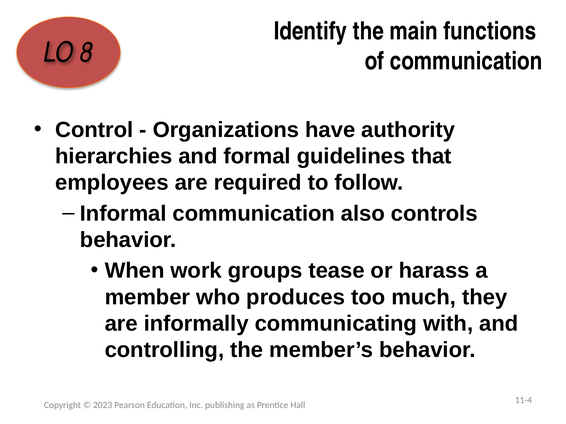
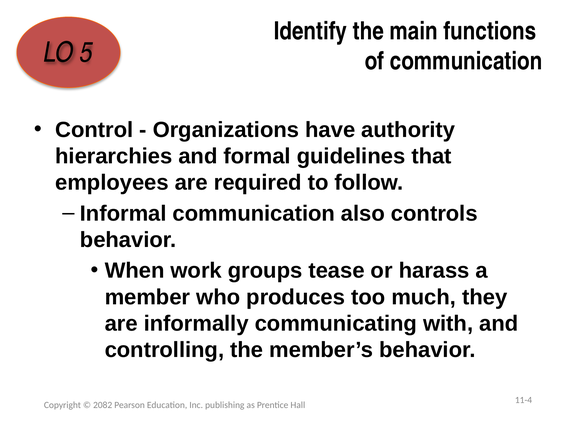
8: 8 -> 5 (86, 53)
2023: 2023 -> 2082 (103, 405)
